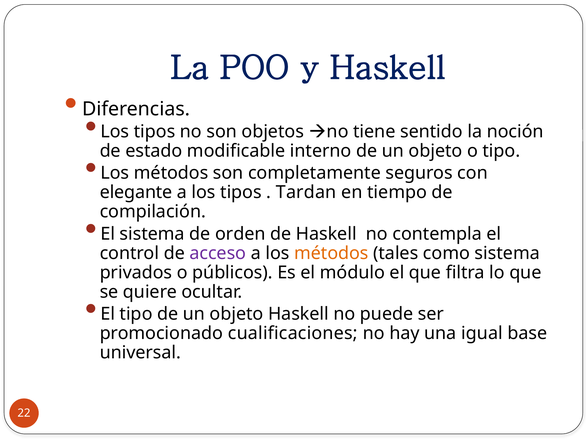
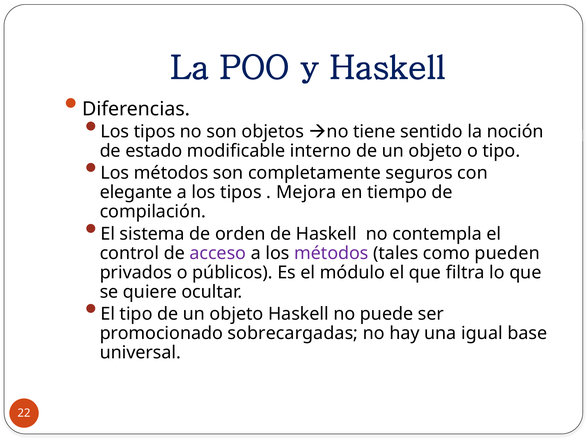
Tardan: Tardan -> Mejora (306, 192)
métodos colour: orange -> purple (331, 253)
como sistema: sistema -> pueden (507, 253)
cualificaciones: cualificaciones -> sobrecargadas (293, 333)
